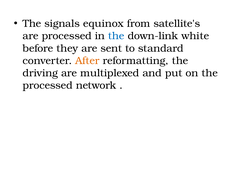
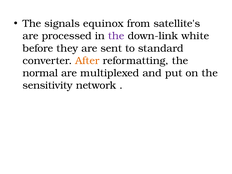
the colour: blue -> purple (116, 36)
driving: driving -> normal (40, 73)
processed: processed -> sensitivity (48, 85)
